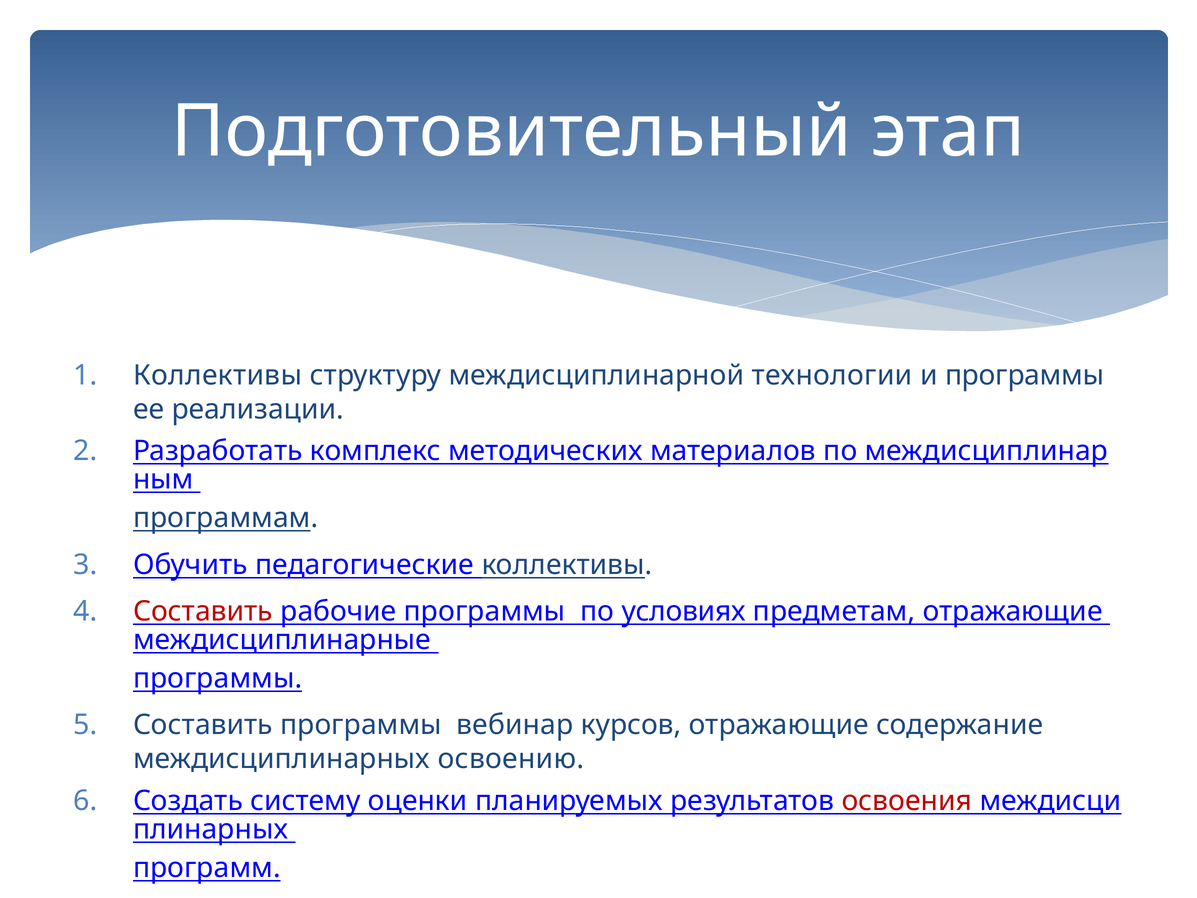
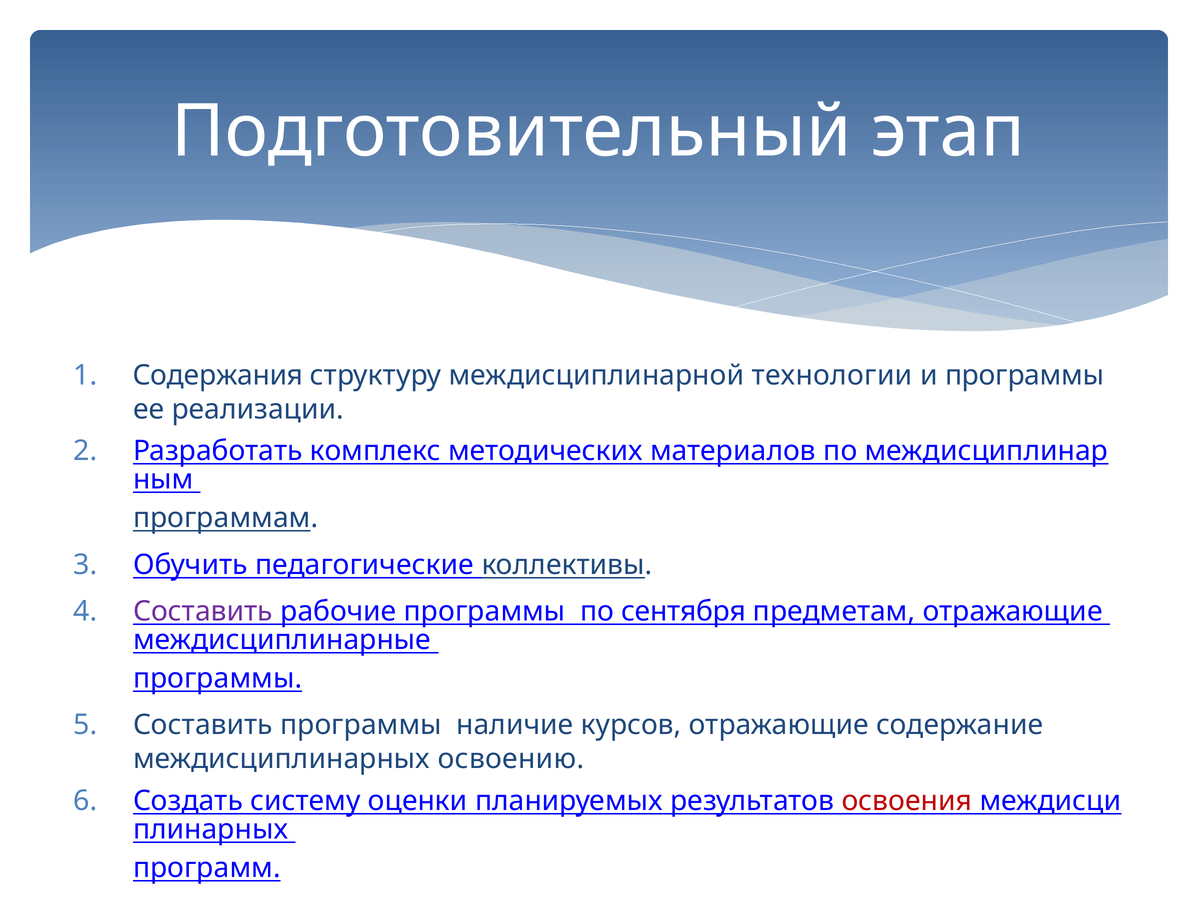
Коллективы: Коллективы -> Содержания (218, 375)
Составить colour: red -> purple (203, 611)
условиях: условиях -> сентября (684, 611)
вебинар: вебинар -> наличие (515, 725)
